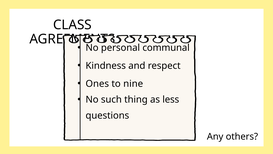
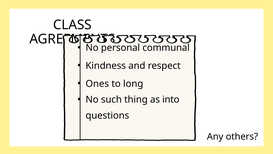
nine: nine -> long (133, 83)
less: less -> into (171, 99)
